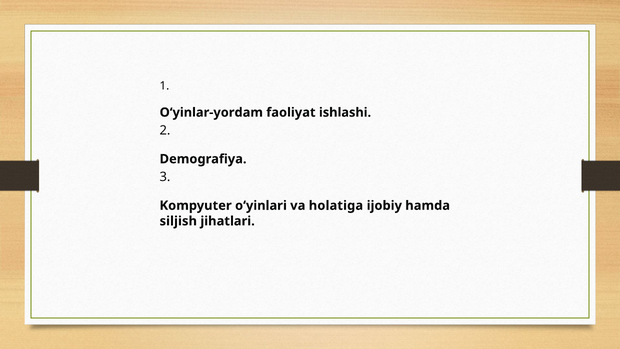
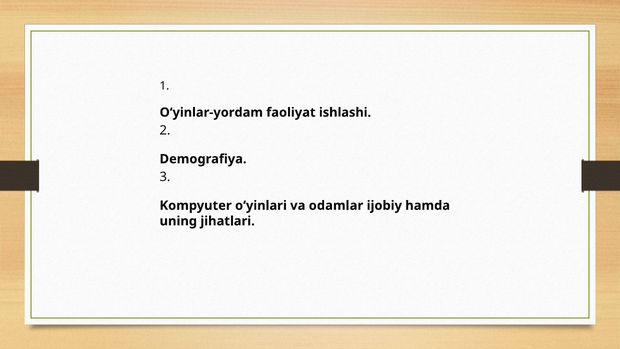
holatiga: holatiga -> odamlar (336, 205)
siljish: siljish -> uning (178, 221)
